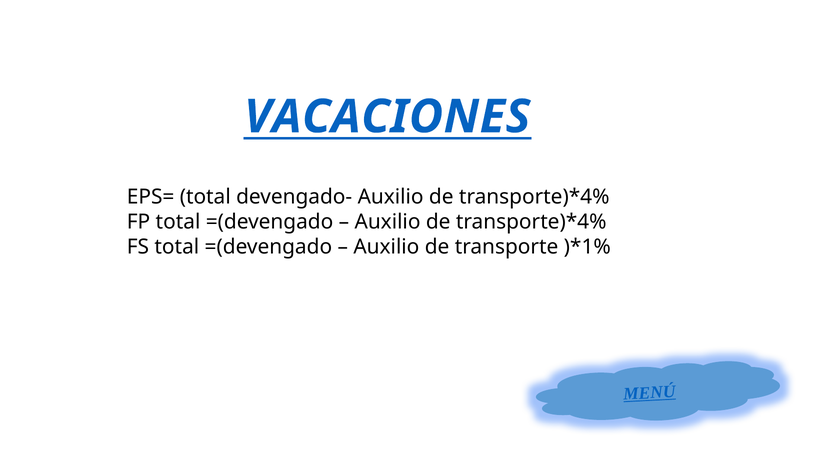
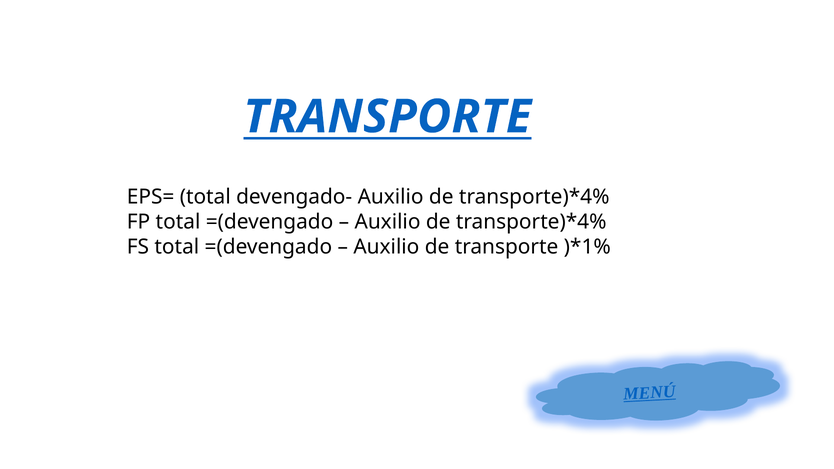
VACACIONES: VACACIONES -> TRANSPORTE (387, 117)
